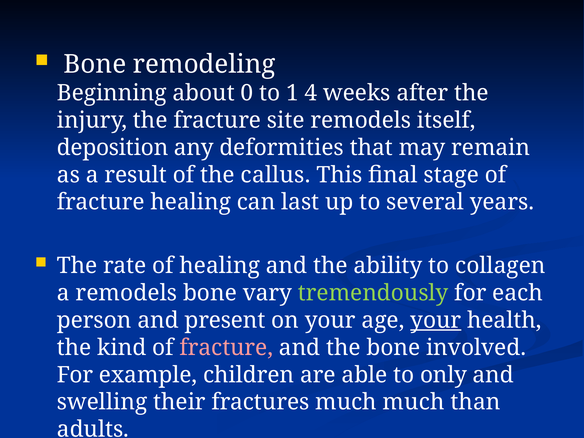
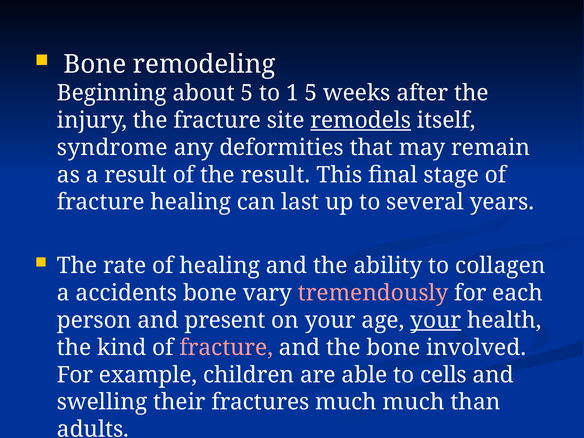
about 0: 0 -> 5 (247, 93)
1 4: 4 -> 5 (311, 93)
remodels underline: none -> present (361, 120)
deposition: deposition -> syndrome (112, 148)
the callus: callus -> result (276, 175)
a remodels: remodels -> accidents (126, 293)
tremendously colour: light green -> pink (373, 293)
only: only -> cells (444, 375)
